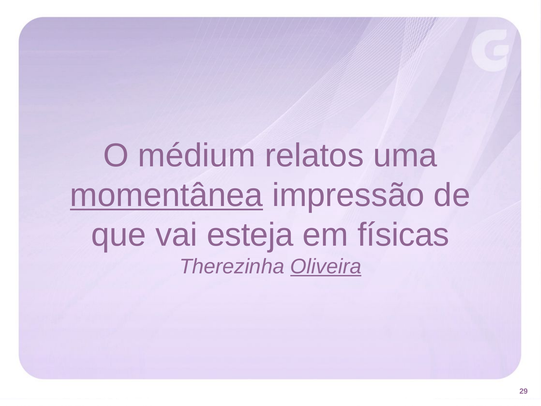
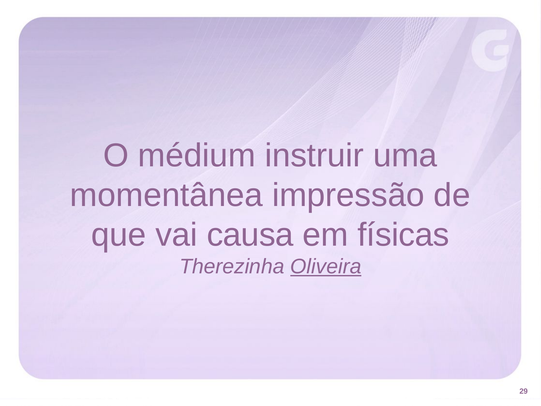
relatos: relatos -> instruir (314, 156)
momentânea underline: present -> none (166, 195)
esteja: esteja -> causa (250, 235)
